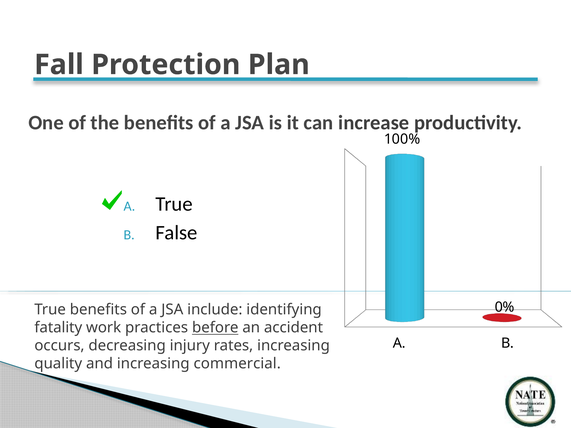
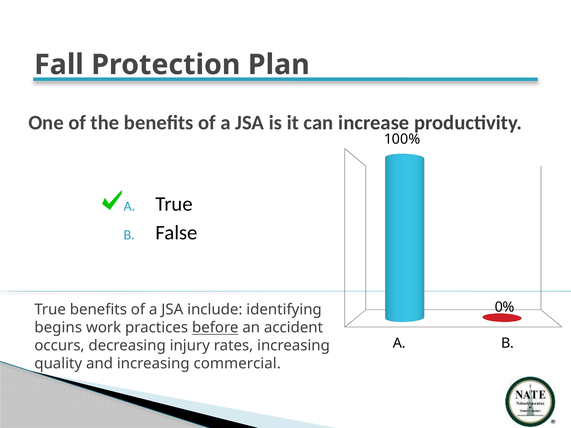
fatality: fatality -> begins (58, 328)
